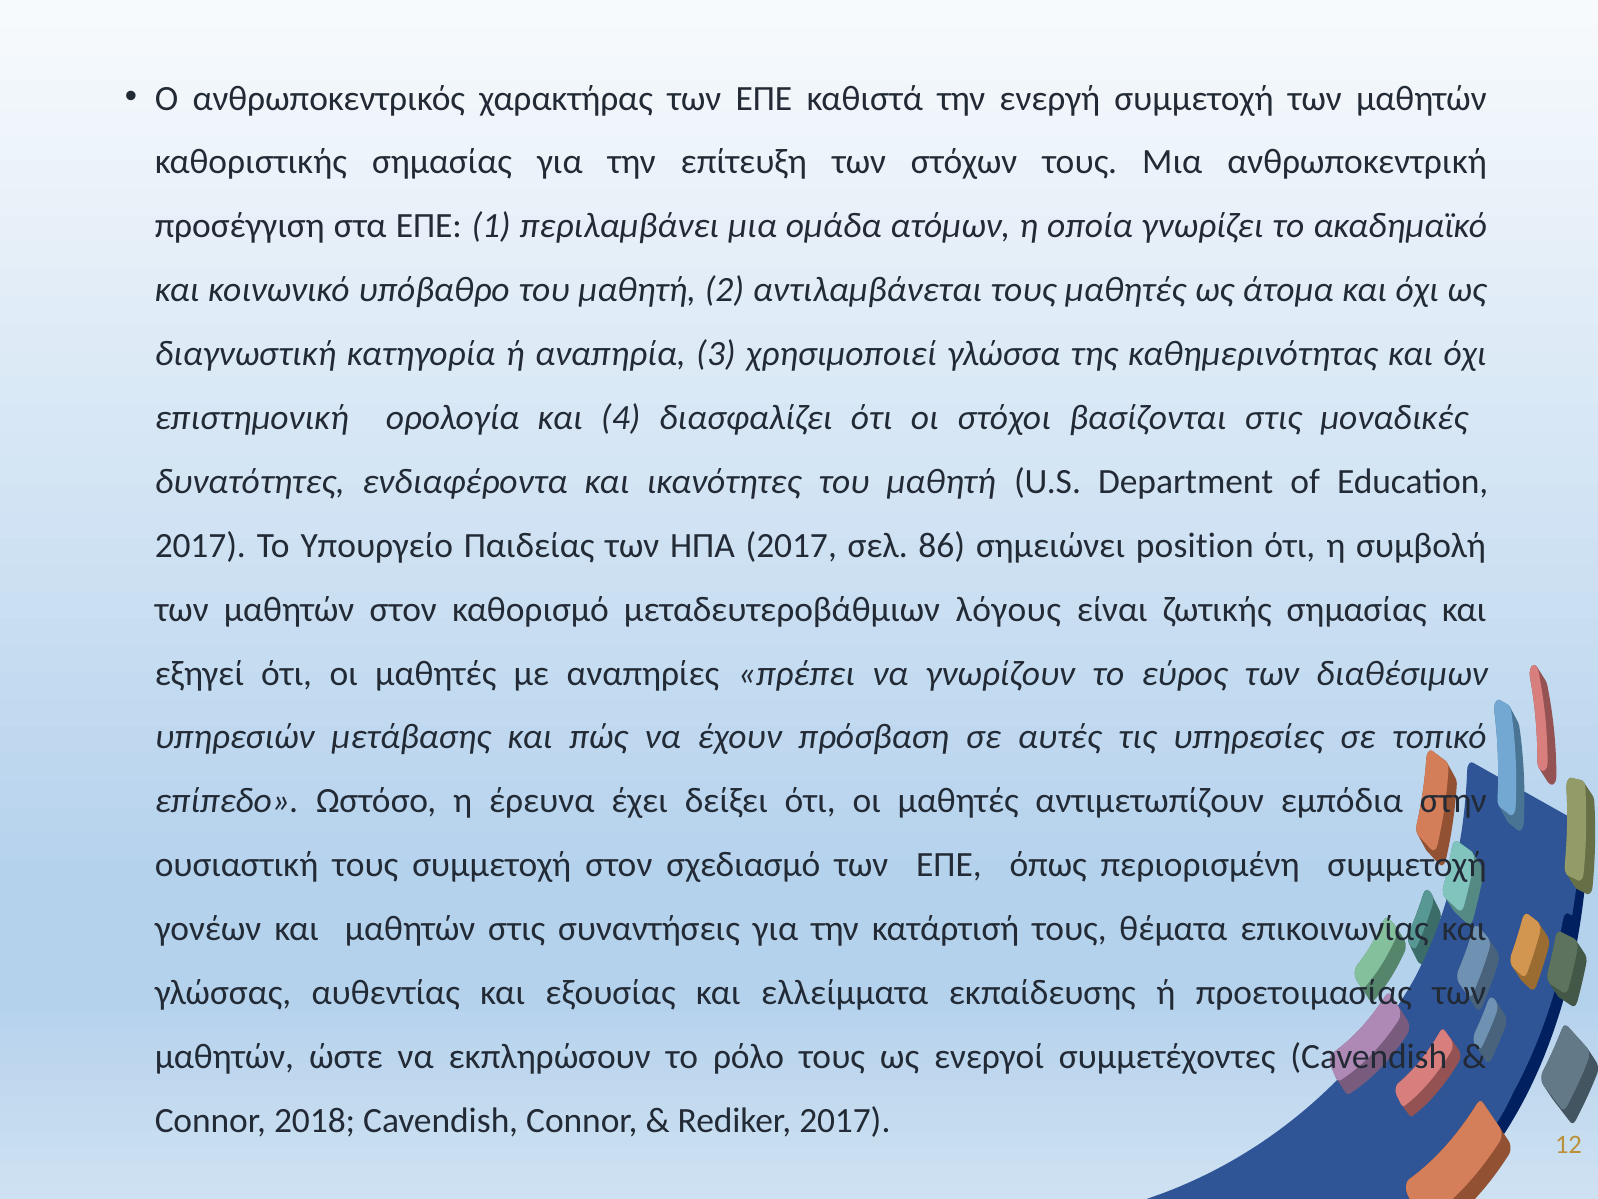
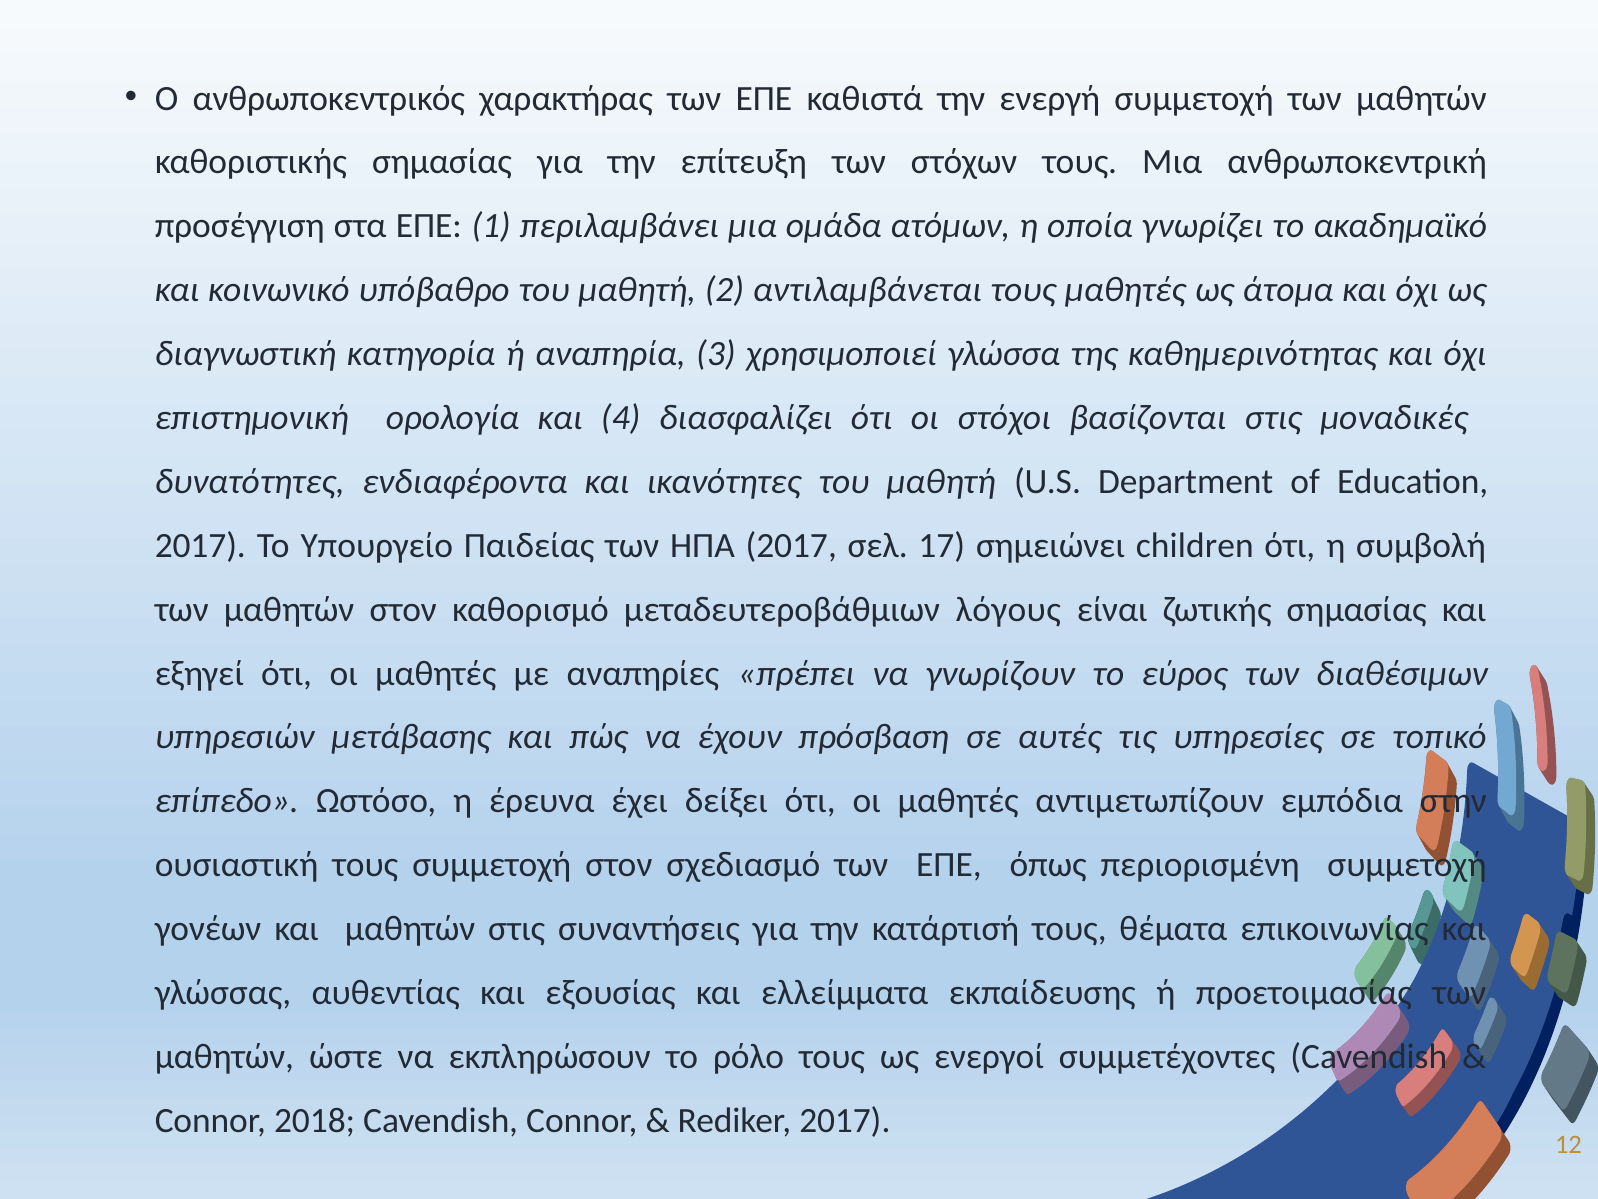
86: 86 -> 17 (942, 545)
position: position -> children (1195, 545)
